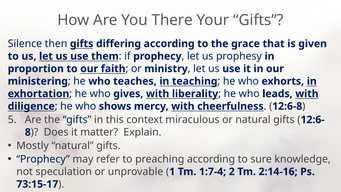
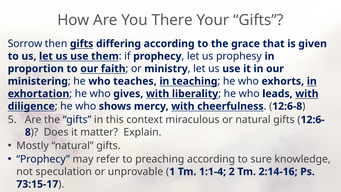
Silence: Silence -> Sorrow (25, 44)
1:7-4: 1:7-4 -> 1:1-4 (213, 172)
